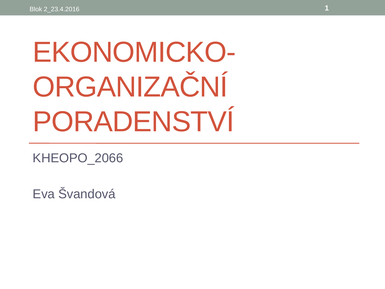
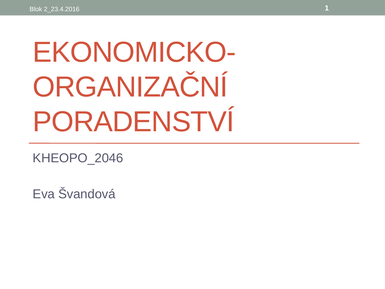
KHEOPO_2066: KHEOPO_2066 -> KHEOPO_2046 (78, 158)
